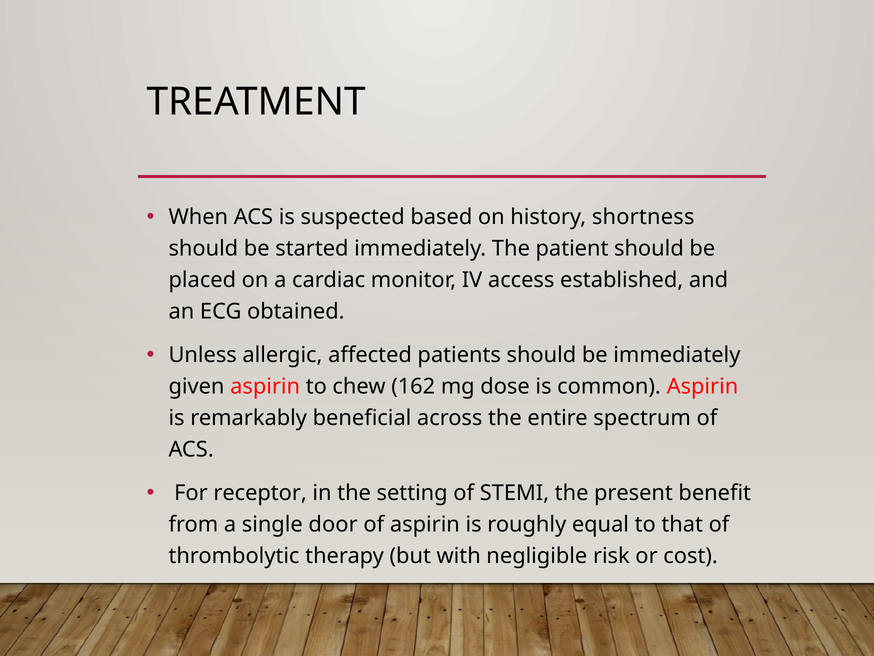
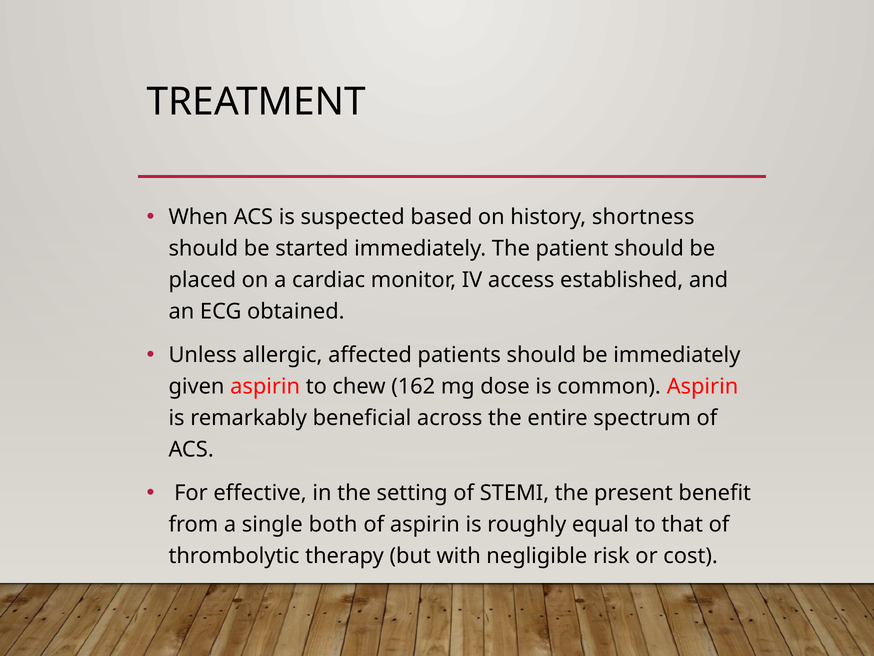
receptor: receptor -> effective (260, 493)
door: door -> both (333, 524)
